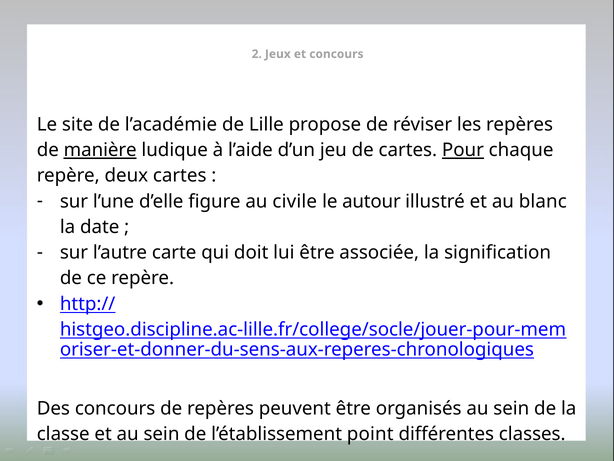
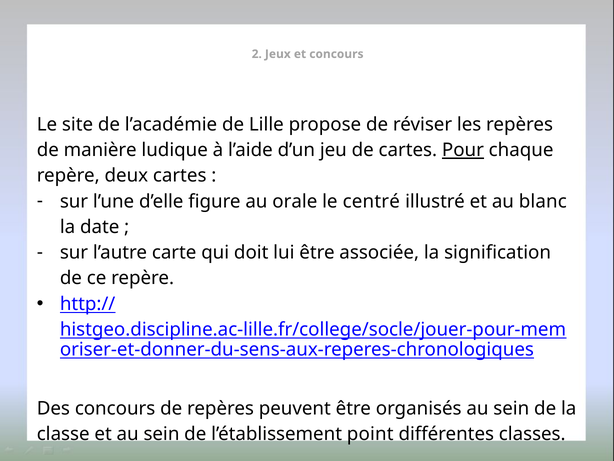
manière underline: present -> none (100, 150)
civile: civile -> orale (295, 201)
autour: autour -> centré (371, 201)
